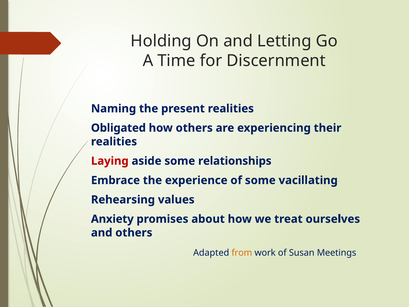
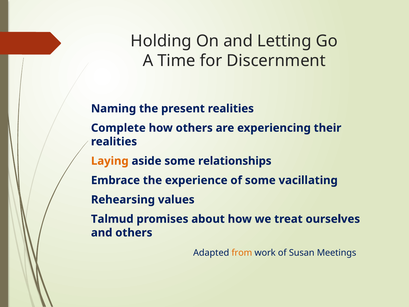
Obligated: Obligated -> Complete (118, 128)
Laying colour: red -> orange (110, 161)
Anxiety: Anxiety -> Talmud (112, 219)
